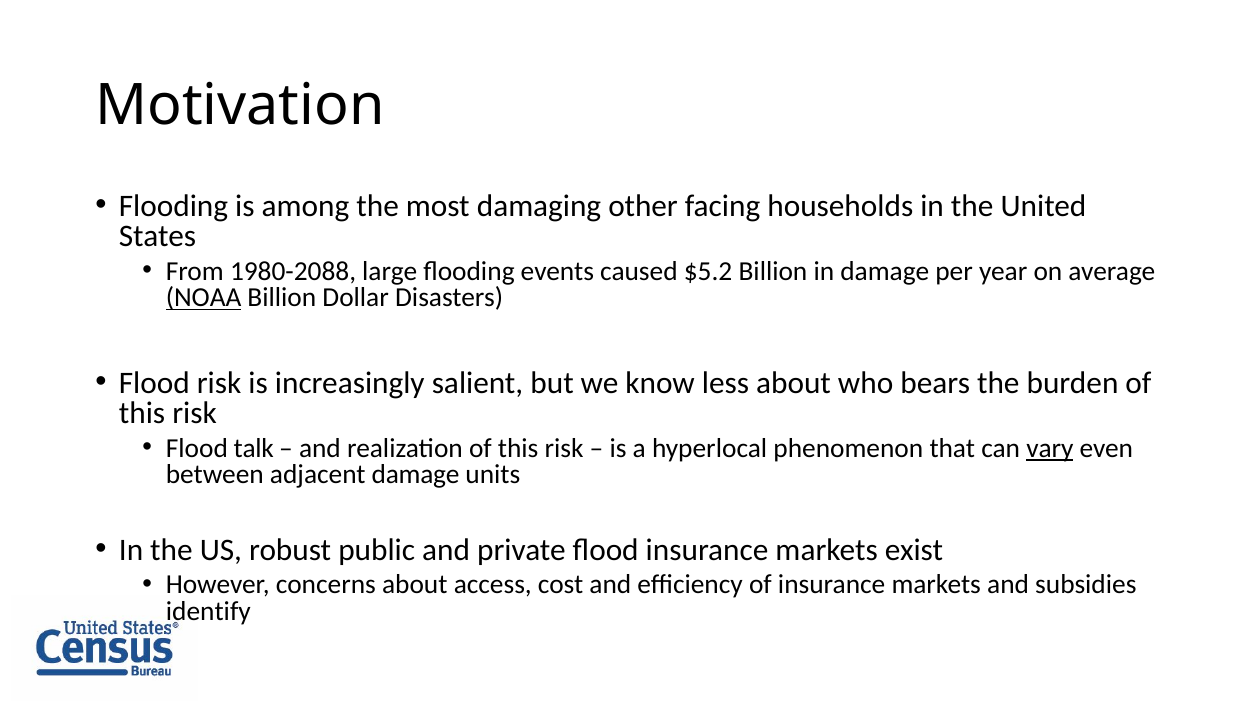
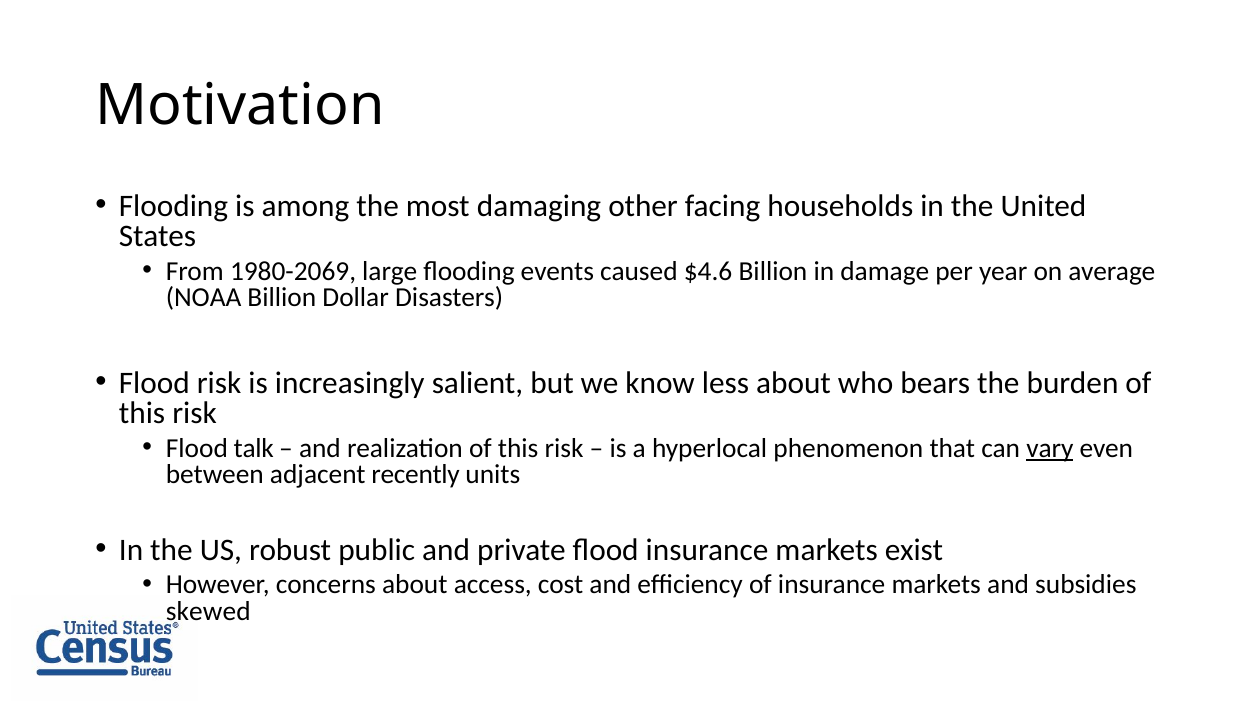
1980-2088: 1980-2088 -> 1980-2069 (293, 271)
$5.2: $5.2 -> $4.6 (708, 271)
NOAA underline: present -> none (204, 298)
adjacent damage: damage -> recently (416, 475)
identify: identify -> skewed (208, 612)
